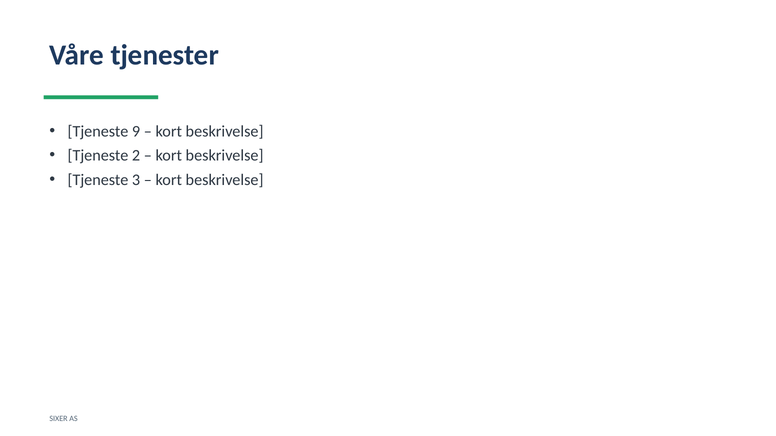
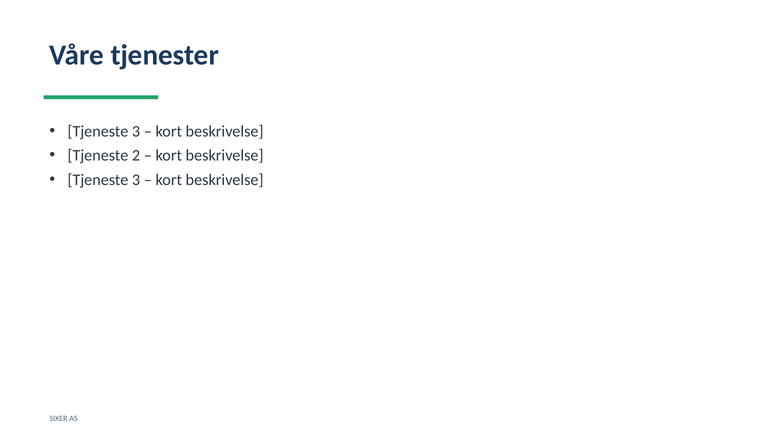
9: 9 -> 3 (136, 131)
